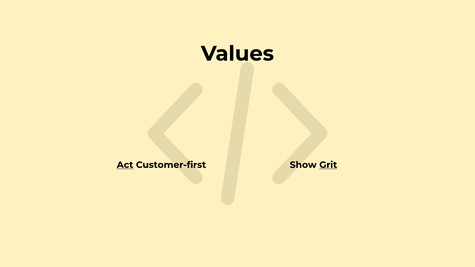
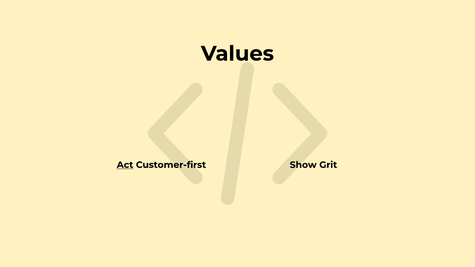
Grit underline: present -> none (328, 165)
